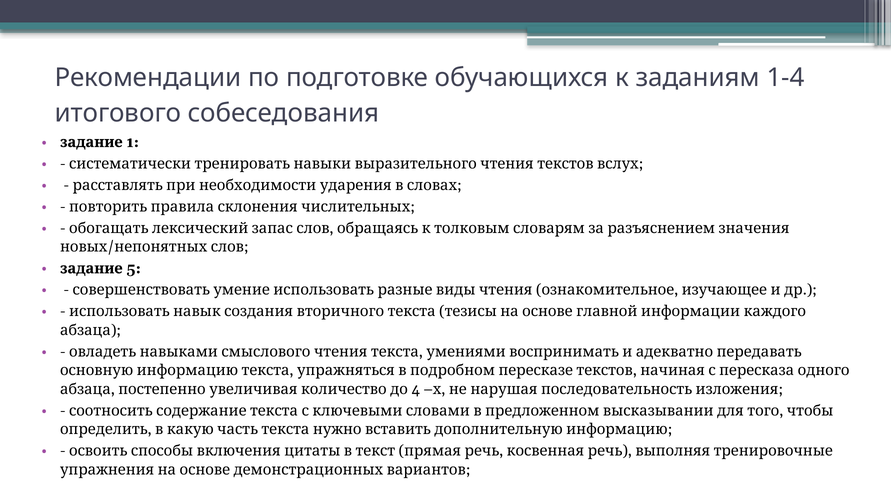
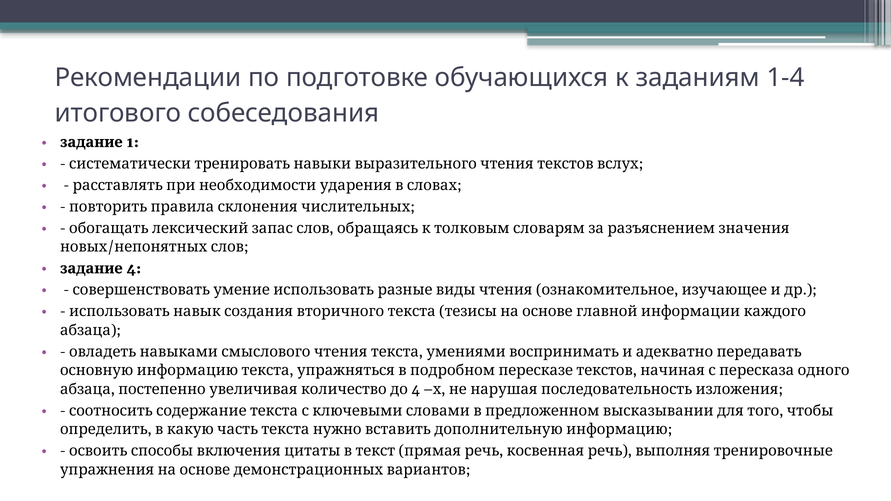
5: 5 -> 4 (134, 269)
